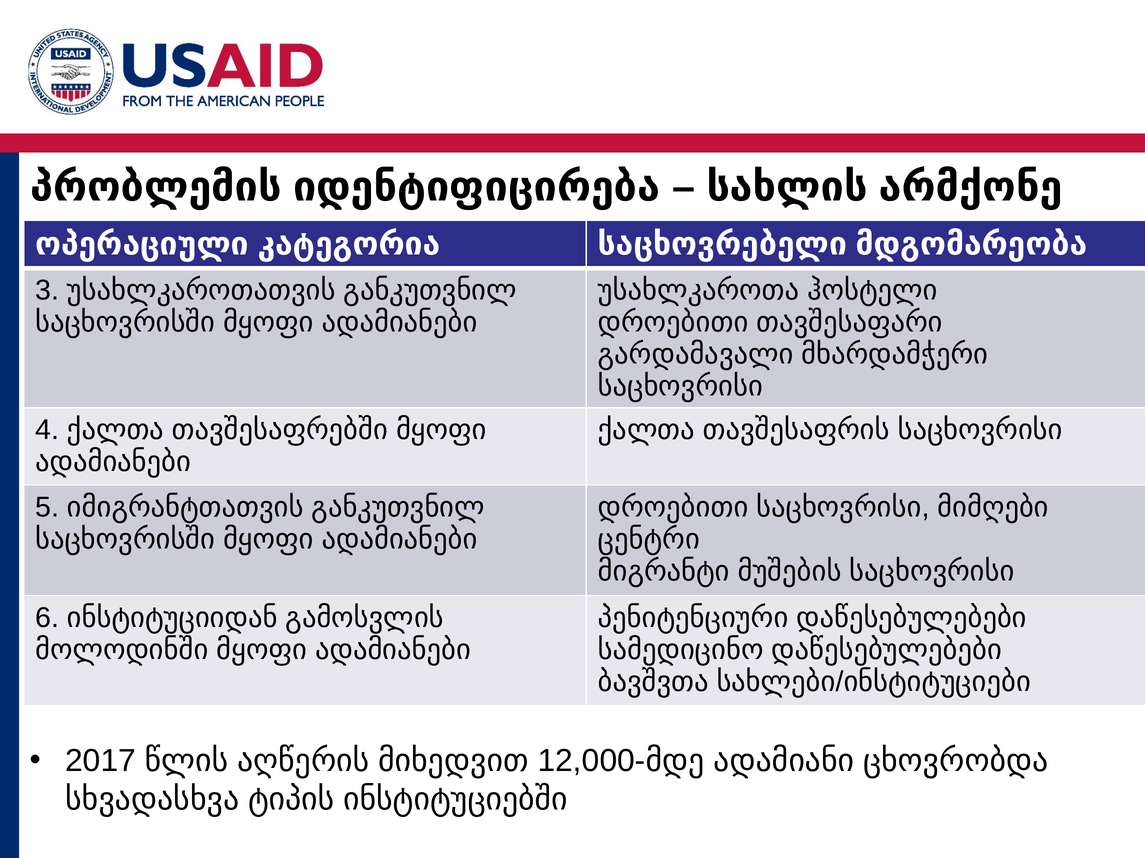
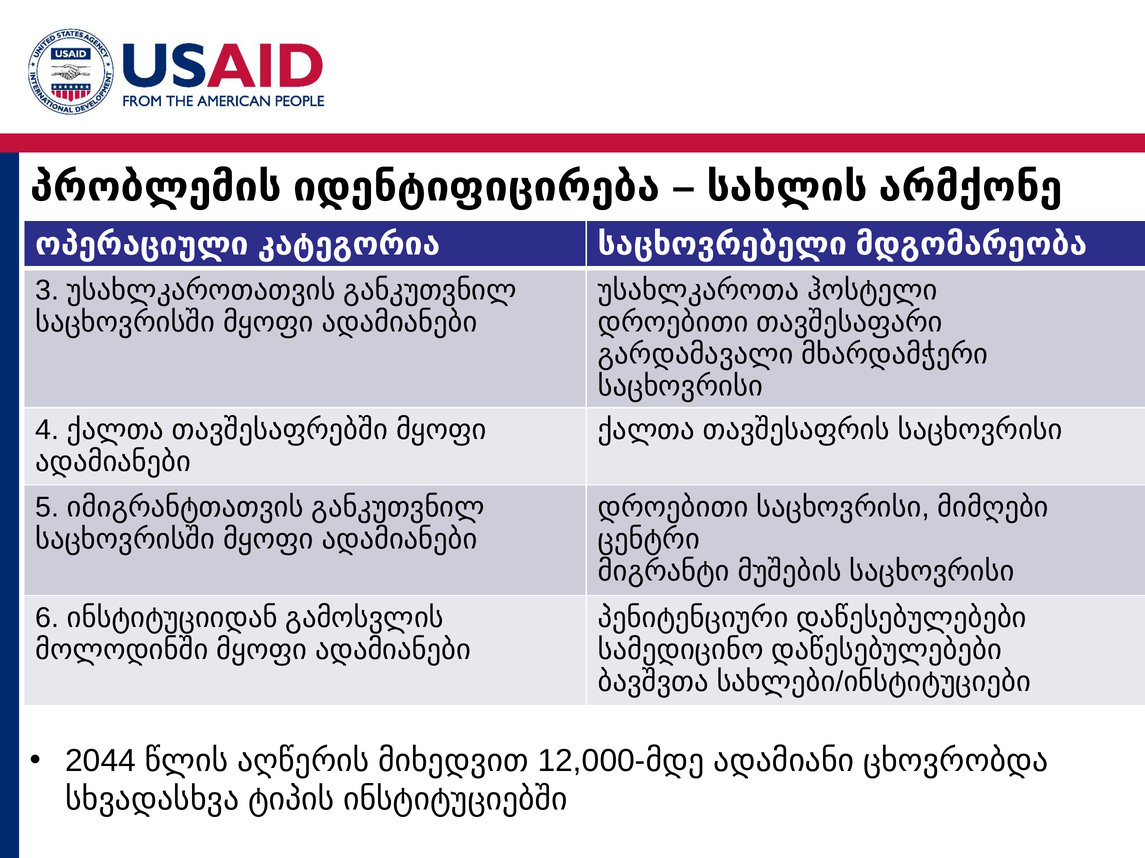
2017: 2017 -> 2044 (101, 762)
